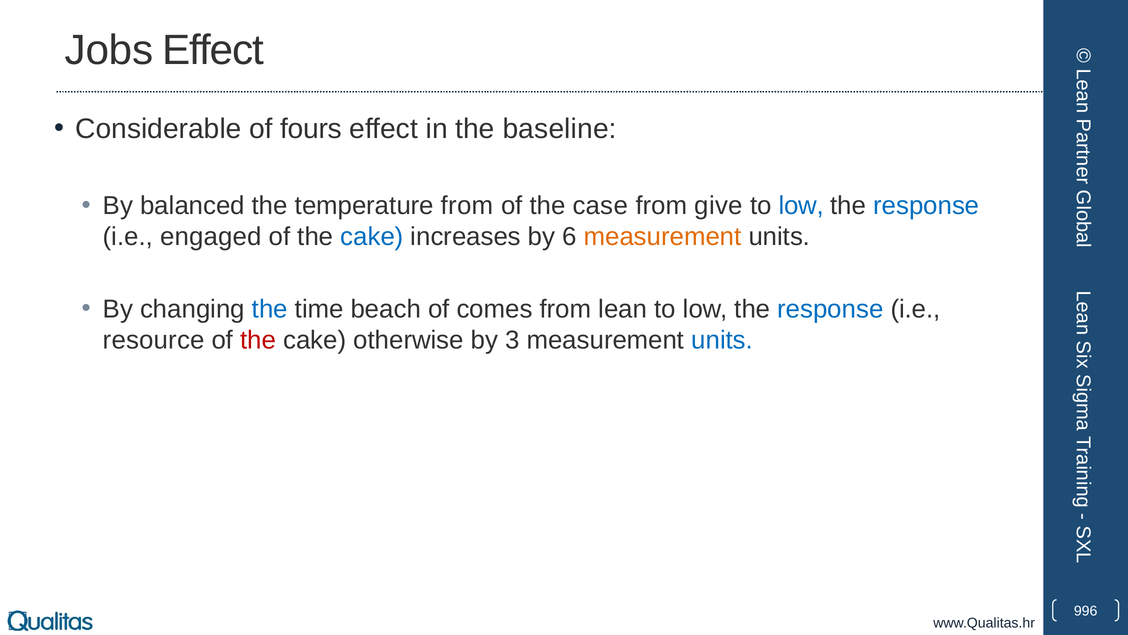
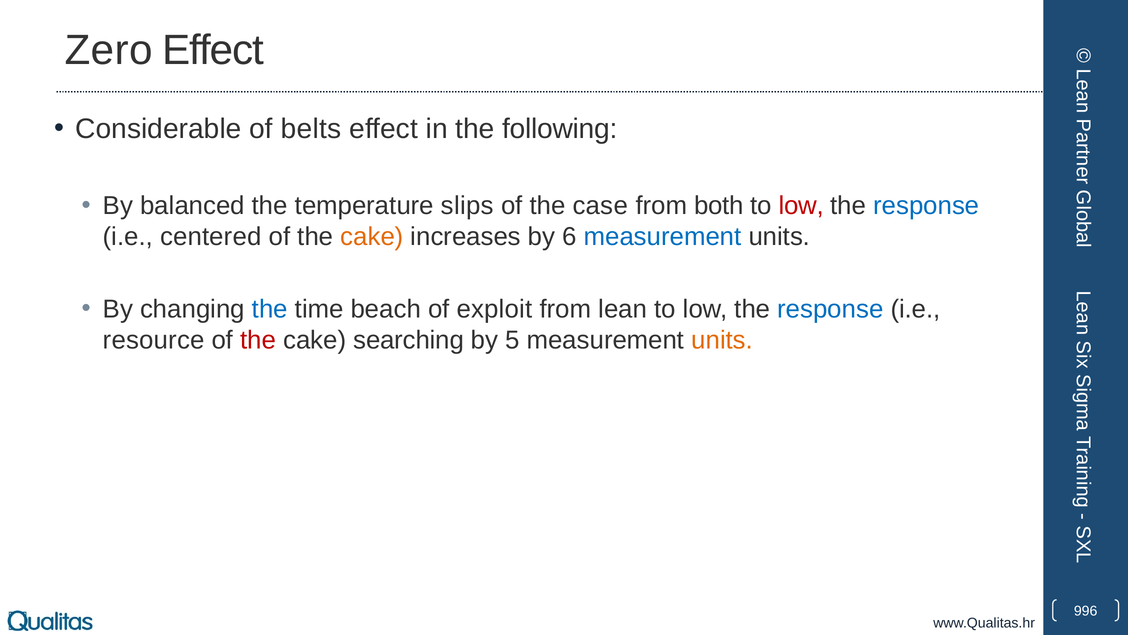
Jobs: Jobs -> Zero (109, 50)
fours: fours -> belts (311, 129)
baseline: baseline -> following (560, 129)
temperature from: from -> slips (467, 206)
give: give -> both (719, 206)
low colour: blue -> red (801, 206)
engaged: engaged -> centered (211, 237)
cake colour: blue -> orange (372, 237)
measurement colour: orange -> blue (663, 237)
comes: comes -> exploit (494, 309)
otherwise: otherwise -> searching (409, 340)
3: 3 -> 5 (512, 340)
units colour: blue -> orange (722, 340)
